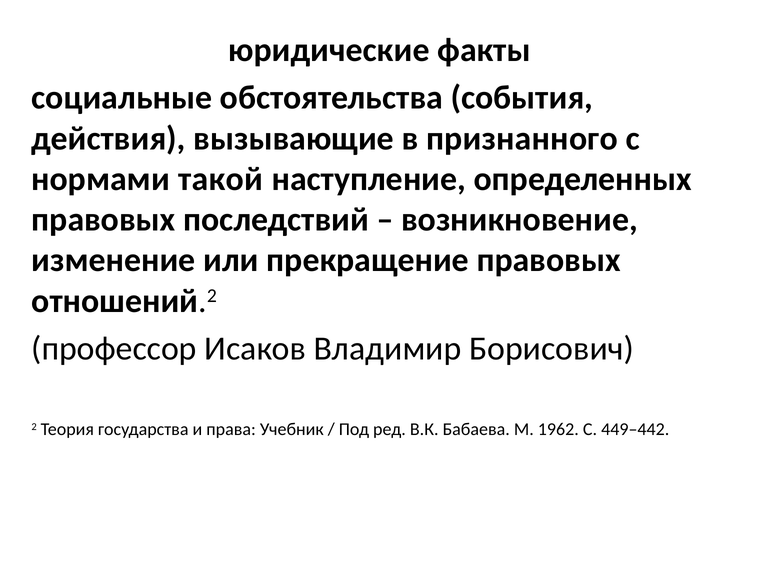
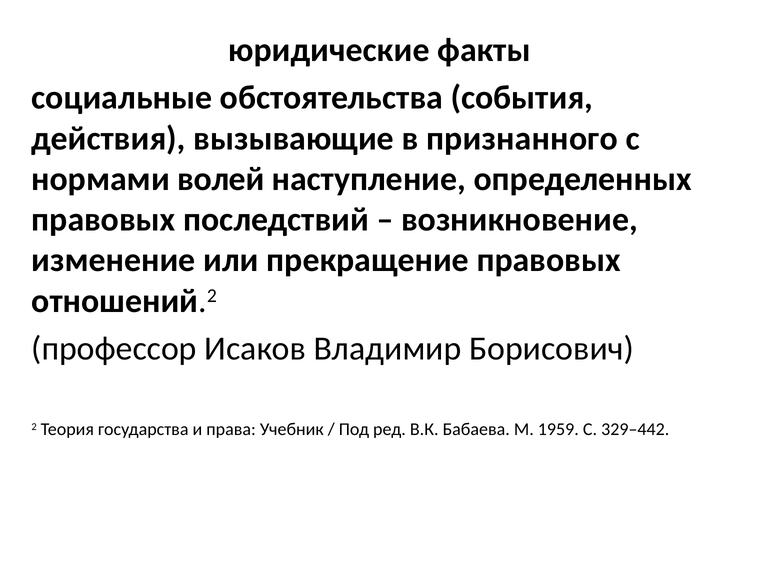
такой: такой -> волей (221, 179)
1962: 1962 -> 1959 (558, 429)
449–442: 449–442 -> 329–442 (635, 429)
